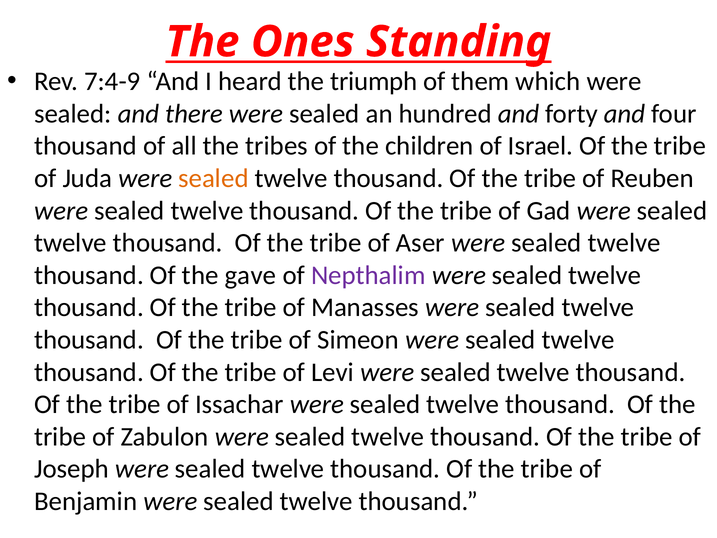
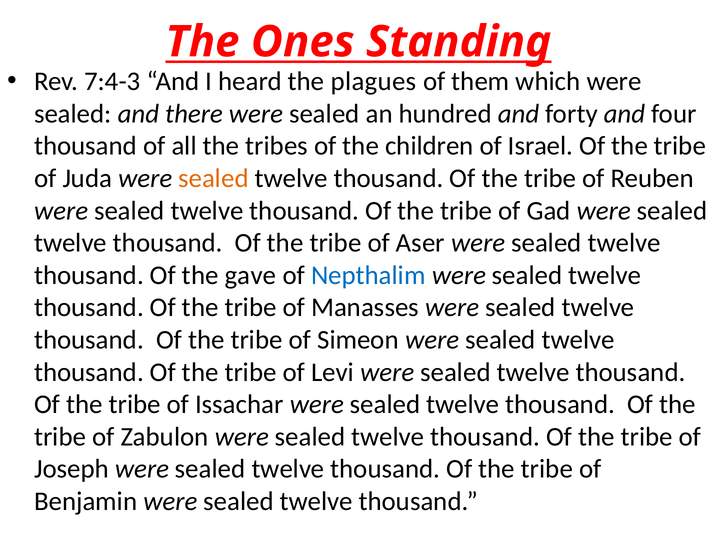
7:4-9: 7:4-9 -> 7:4-3 (112, 81)
triumph: triumph -> plagues (374, 81)
Nepthalim colour: purple -> blue (368, 275)
